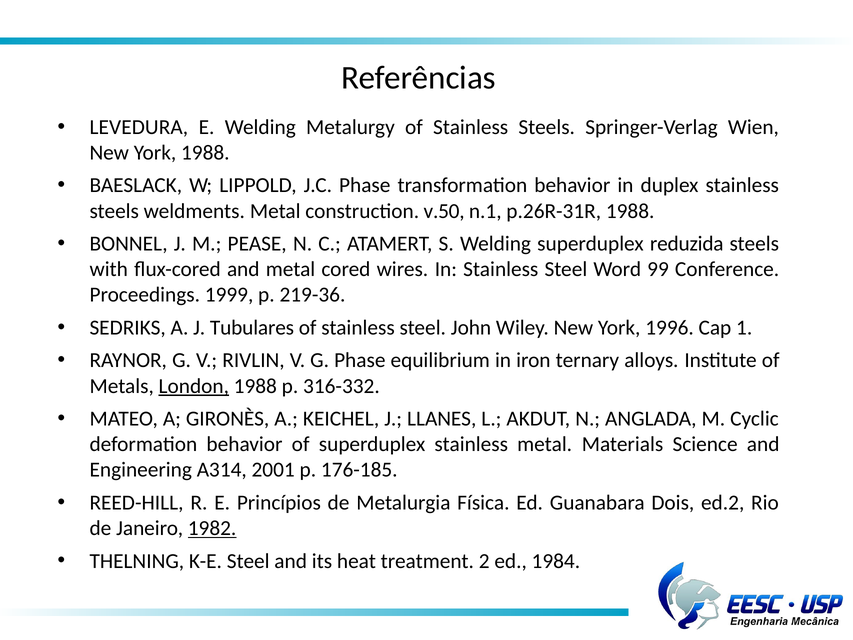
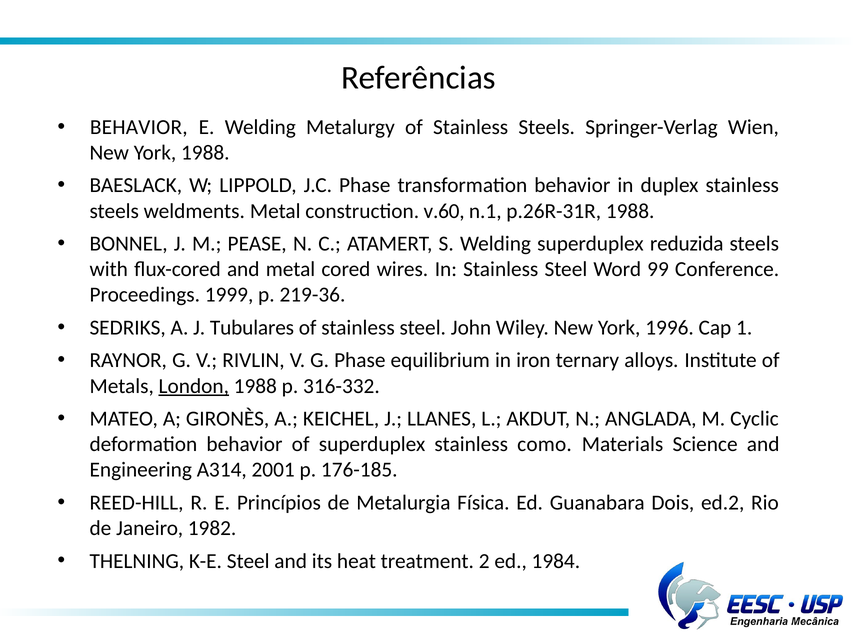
LEVEDURA: LEVEDURA -> BEHAVIOR (139, 127)
v.50: v.50 -> v.60 (444, 211)
stainless metal: metal -> como (545, 444)
1982 underline: present -> none (212, 528)
